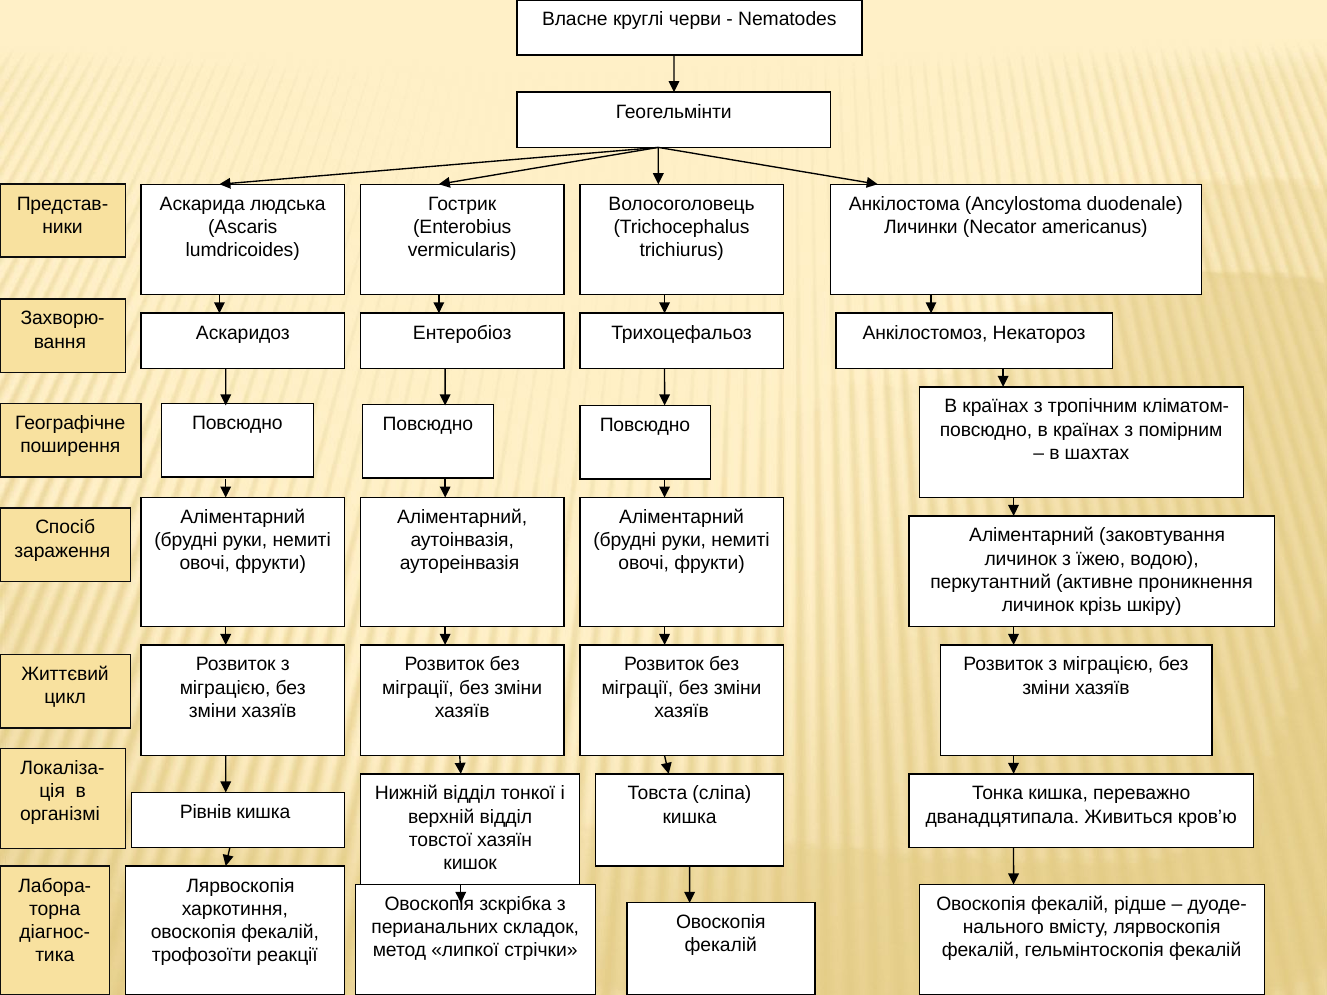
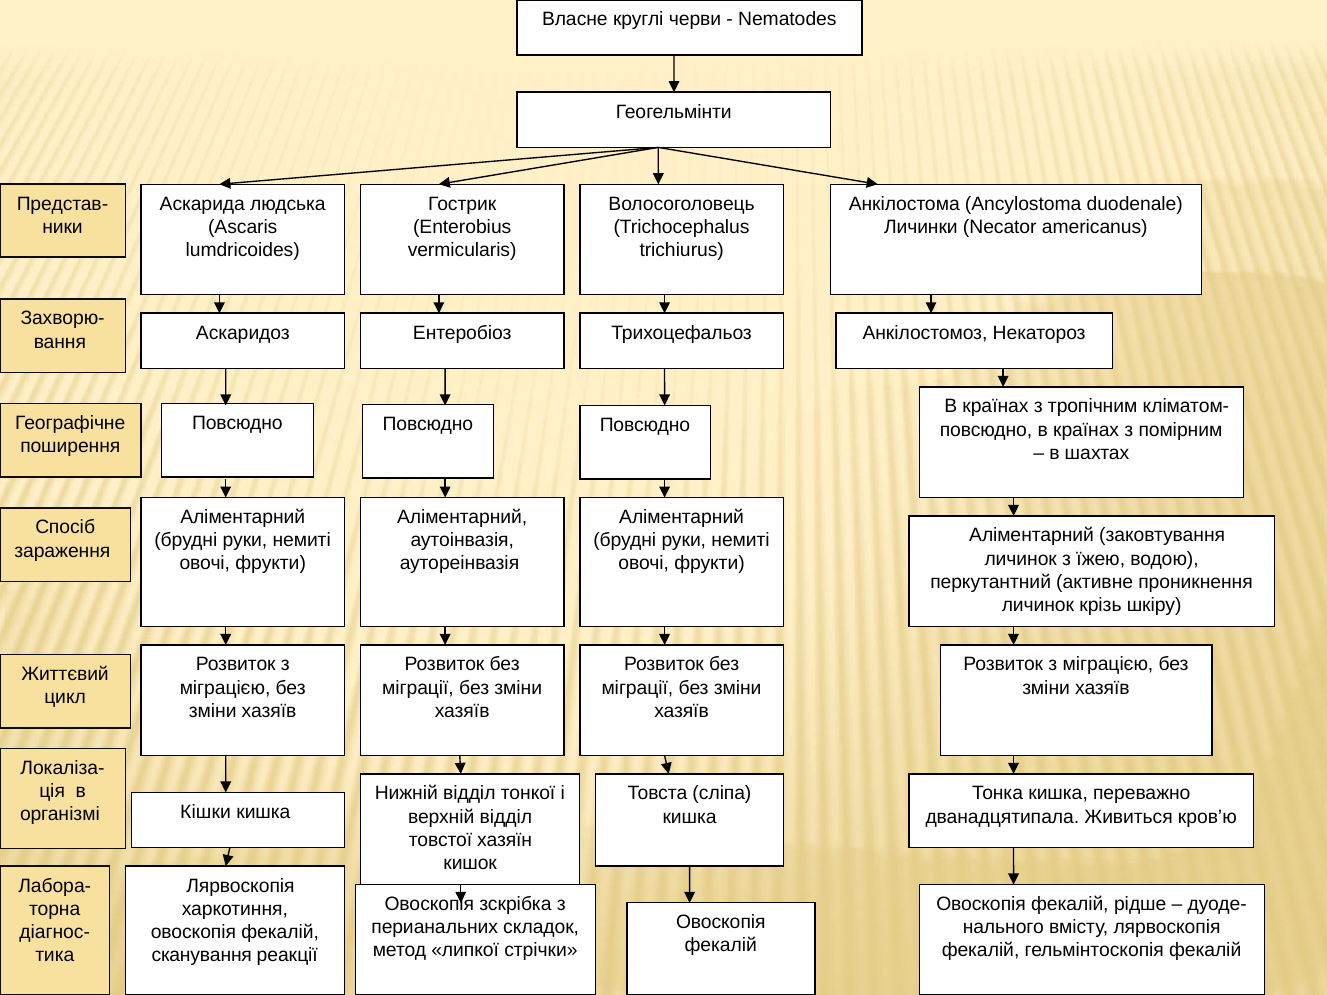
Рівнів: Рівнів -> Кішки (206, 812)
трофозоїти: трофозоїти -> сканування (202, 955)
